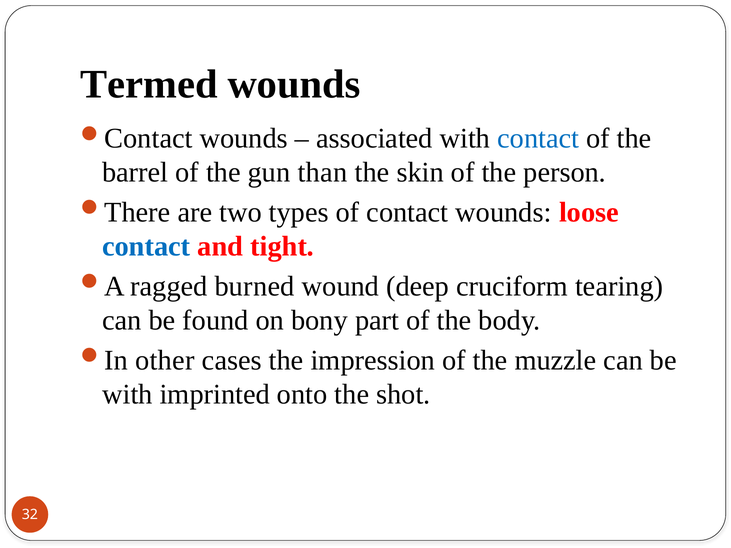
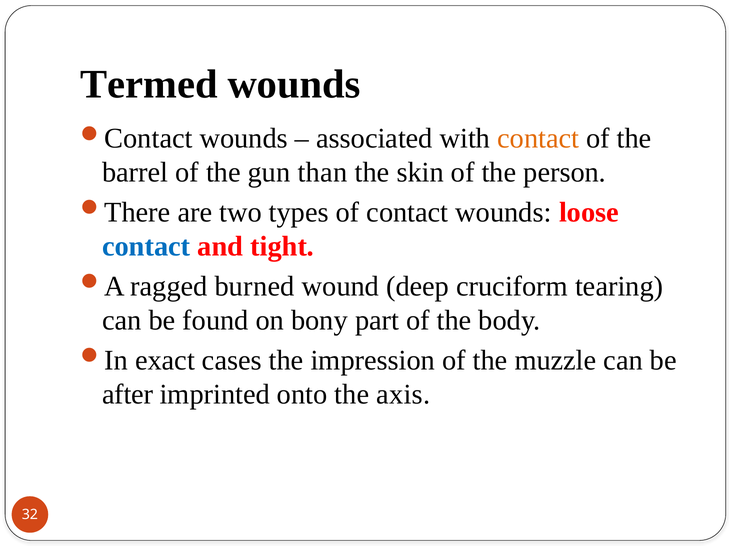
contact colour: blue -> orange (538, 138)
other: other -> exact (165, 360)
with: with -> after (128, 394)
shot: shot -> axis (403, 394)
